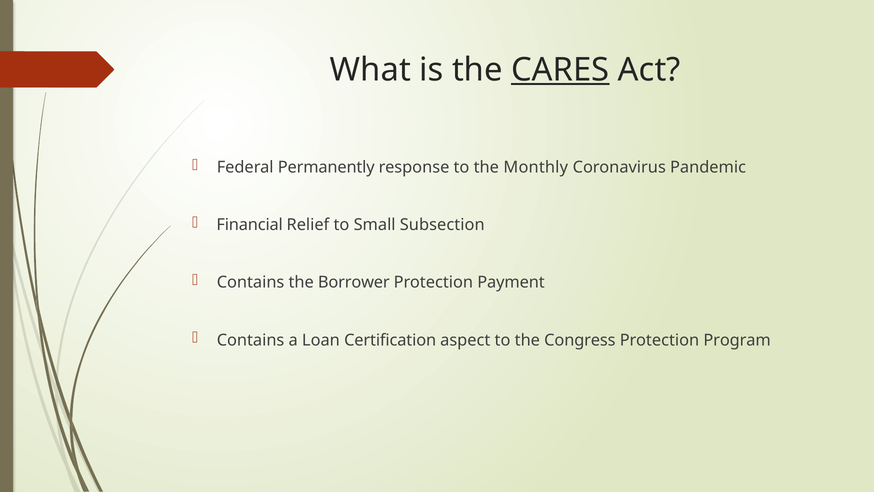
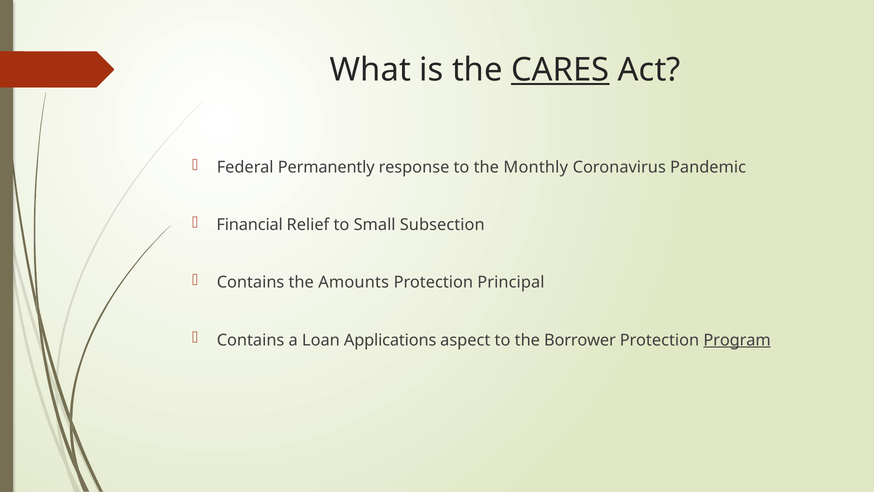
Borrower: Borrower -> Amounts (354, 282)
Payment: Payment -> Principal (511, 282)
Certification: Certification -> Applications (390, 340)
Congress: Congress -> Borrower (580, 340)
Program underline: none -> present (737, 340)
